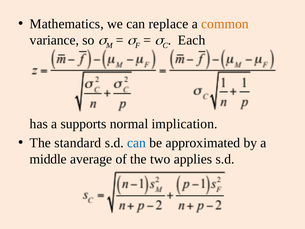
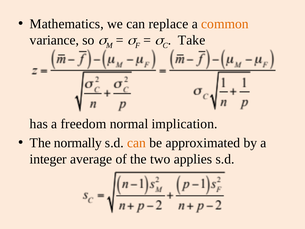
Each: Each -> Take (192, 40)
supports: supports -> freedom (83, 124)
standard: standard -> normally (78, 143)
can colour: blue -> orange (137, 143)
middle: middle -> integer (48, 159)
